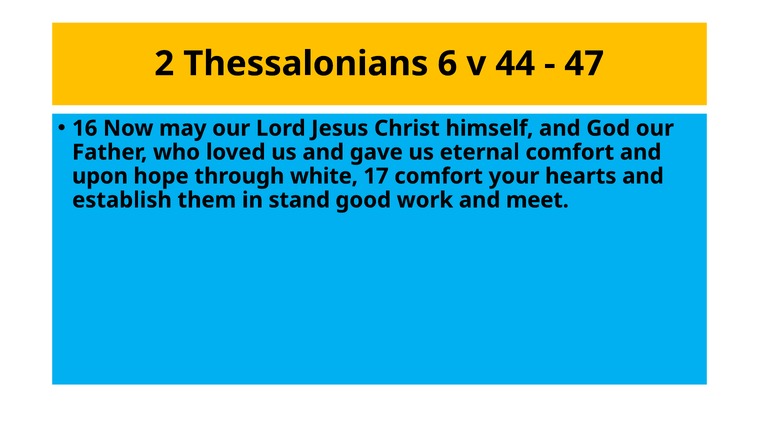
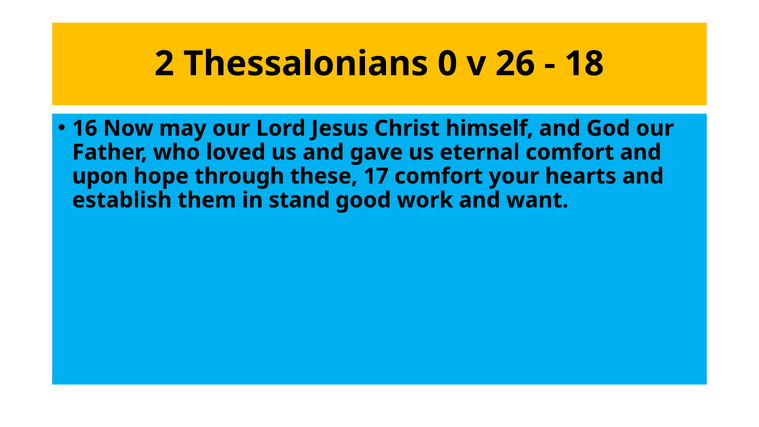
6: 6 -> 0 (447, 64)
44: 44 -> 26 (515, 64)
47: 47 -> 18 (584, 64)
white: white -> these (324, 176)
meet: meet -> want (537, 200)
